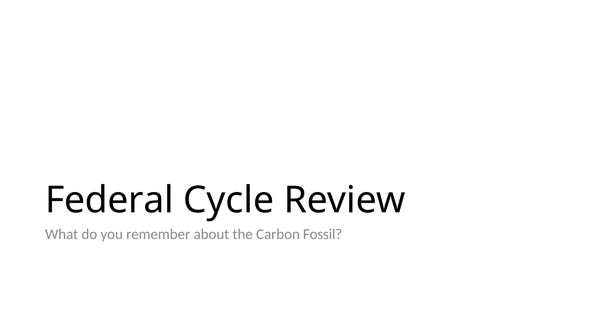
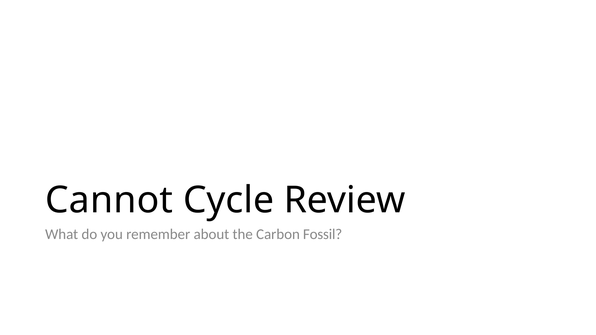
Federal: Federal -> Cannot (109, 200)
